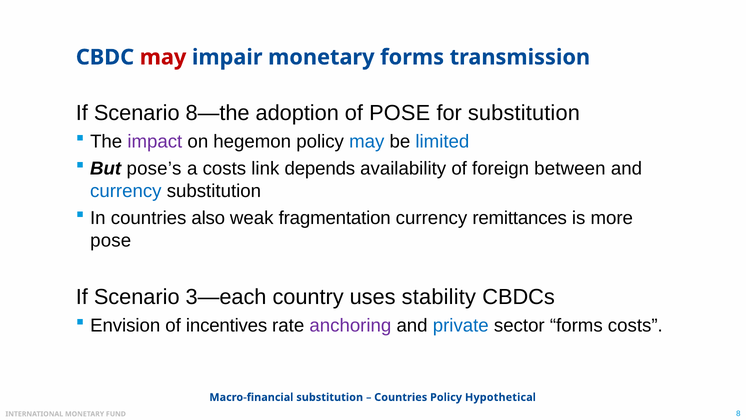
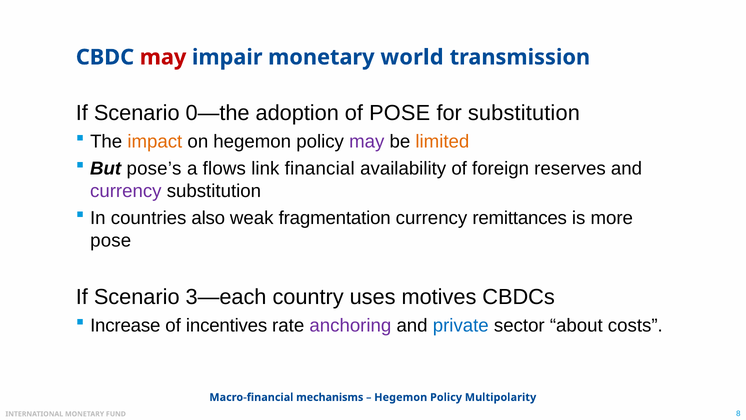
monetary forms: forms -> world (412, 57)
8—the: 8—the -> 0—the (218, 113)
impact colour: purple -> orange (155, 142)
may colour: blue -> purple (367, 142)
limited colour: blue -> orange (442, 142)
a costs: costs -> flows (224, 169)
depends: depends -> financial (320, 169)
between: between -> reserves (570, 169)
currency colour: blue -> purple (126, 191)
stability: stability -> motives (439, 297)
Envision: Envision -> Increase (125, 325)
sector forms: forms -> about (576, 325)
Macro-financial substitution: substitution -> mechanisms (330, 397)
Countries: Countries -> Hegemon (401, 397)
Hypothetical: Hypothetical -> Multipolarity (501, 397)
